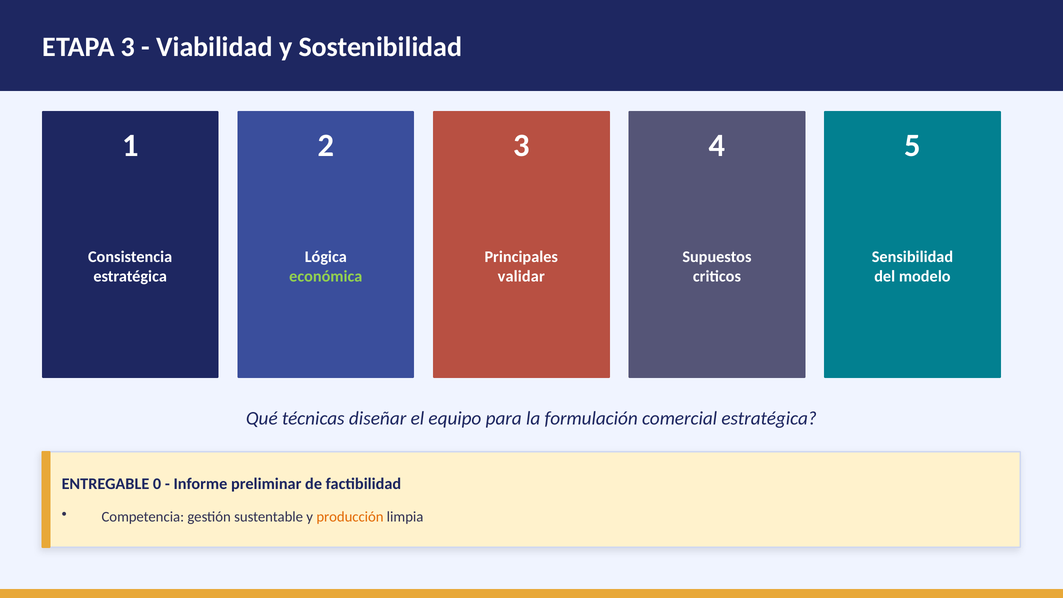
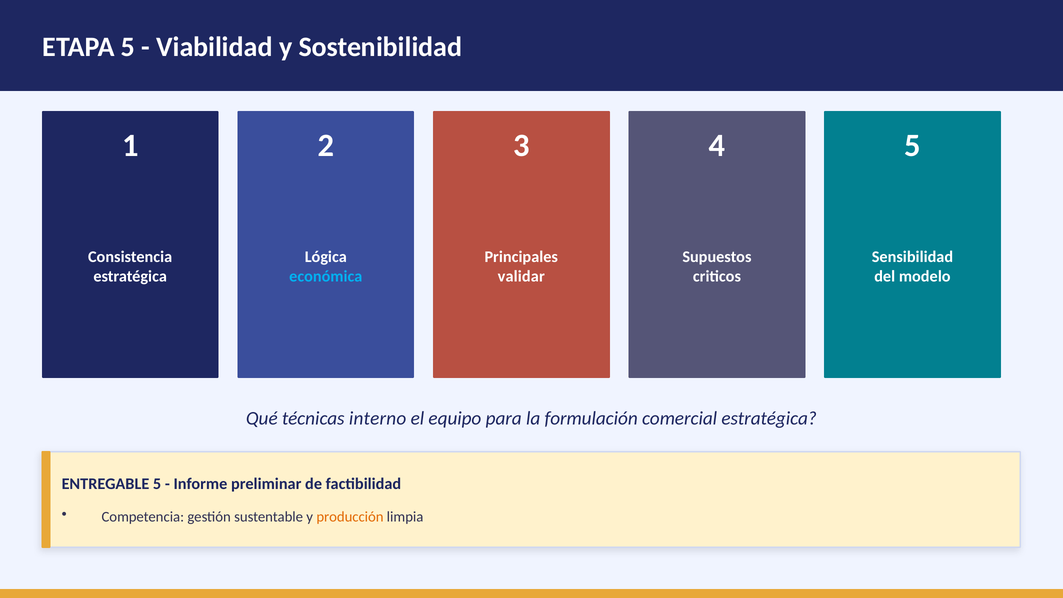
ETAPA 3: 3 -> 5 (128, 47)
económica colour: light green -> light blue (326, 277)
diseñar: diseñar -> interno (378, 419)
ENTREGABLE 0: 0 -> 5 (157, 484)
